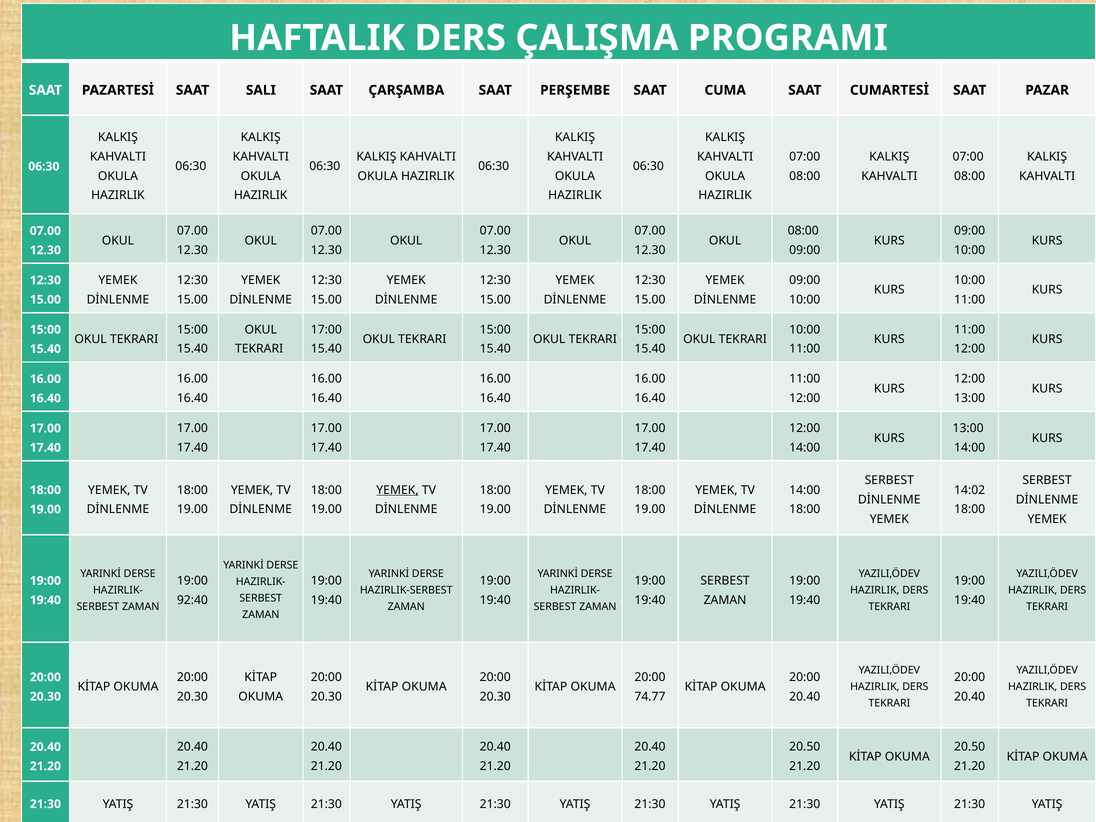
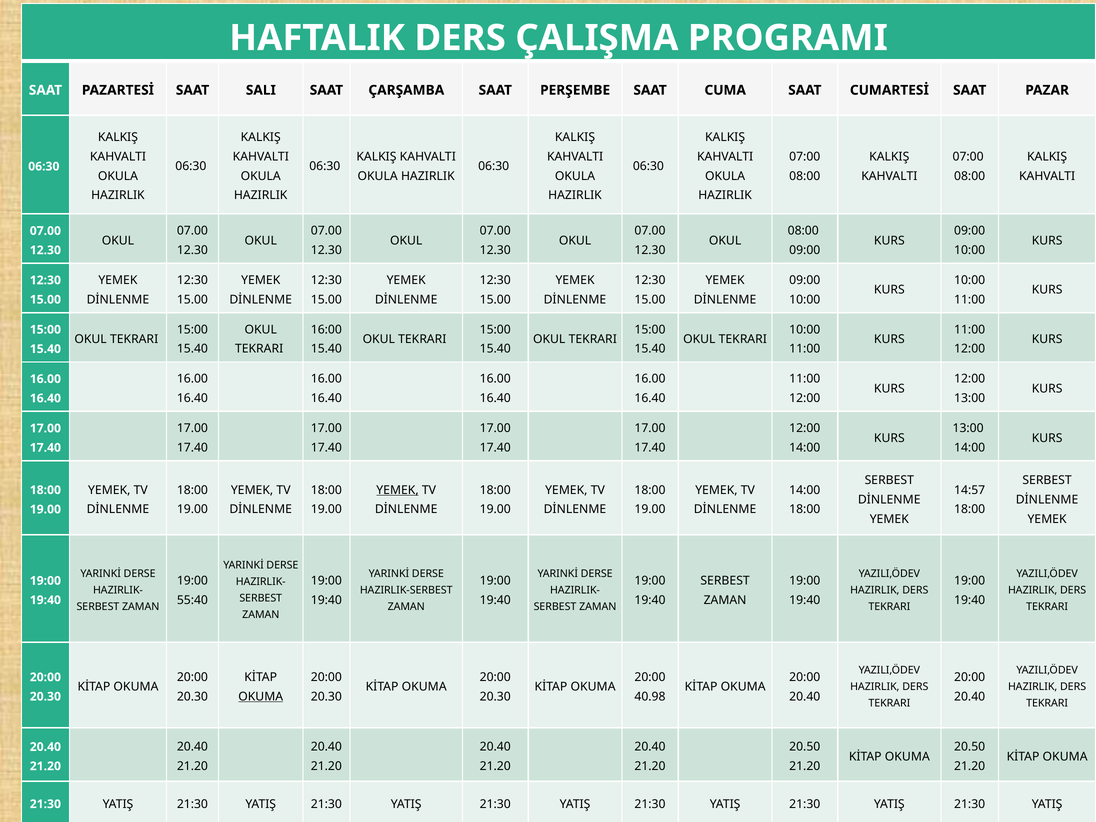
17:00: 17:00 -> 16:00 (326, 330)
14:02: 14:02 -> 14:57 (970, 490)
92:40: 92:40 -> 55:40 (192, 600)
OKUMA underline: none -> present (261, 697)
74.77: 74.77 -> 40.98 (650, 697)
